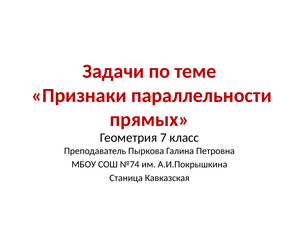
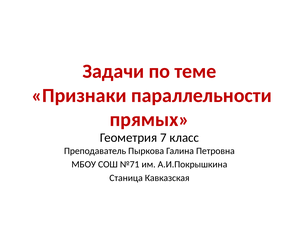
№74: №74 -> №71 (130, 164)
